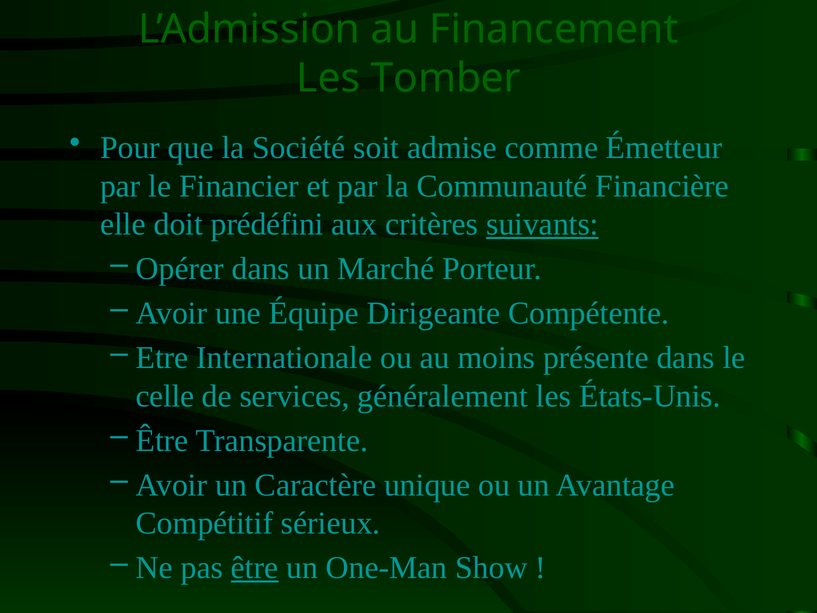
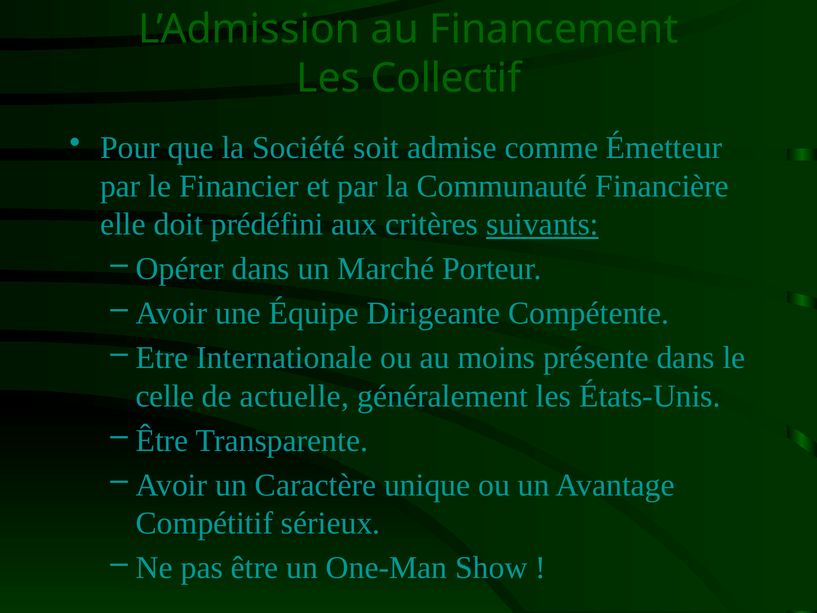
Tomber: Tomber -> Collectif (446, 78)
services: services -> actuelle (294, 396)
être underline: present -> none (255, 568)
